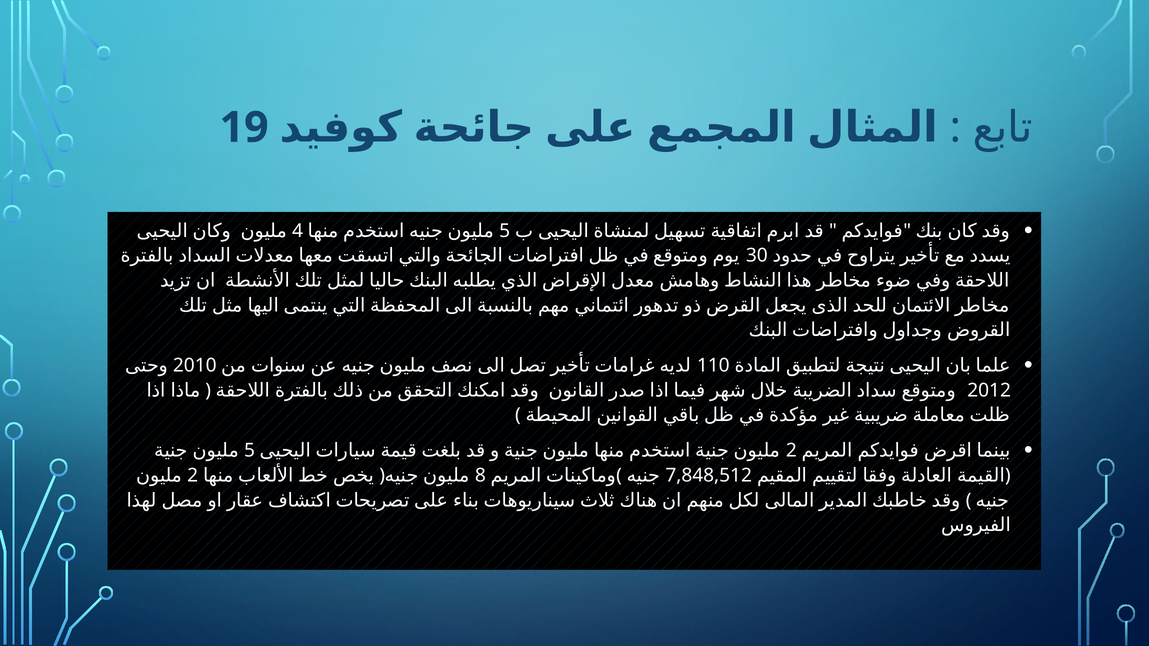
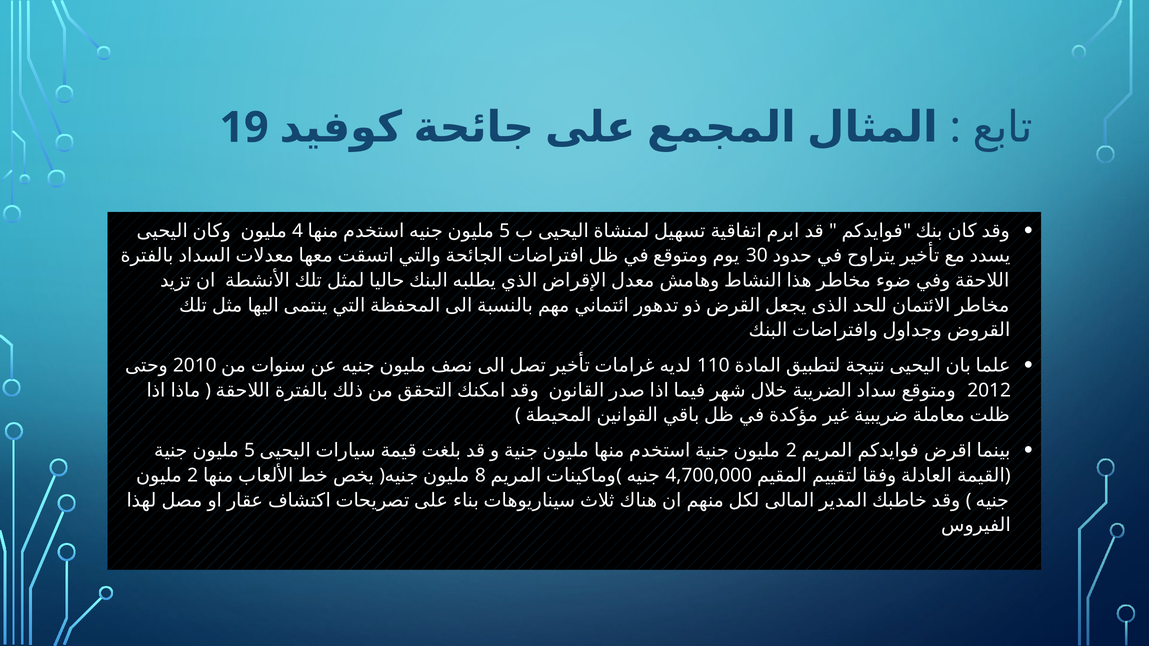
7,848,512: 7,848,512 -> 4,700,000 (709, 476)
